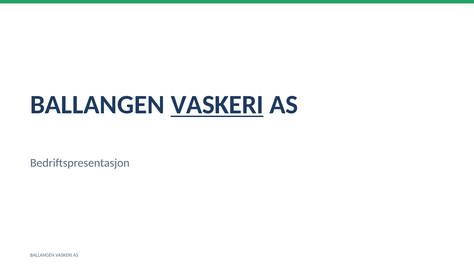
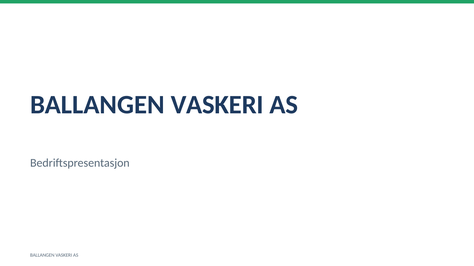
VASKERI underline: present -> none (217, 105)
